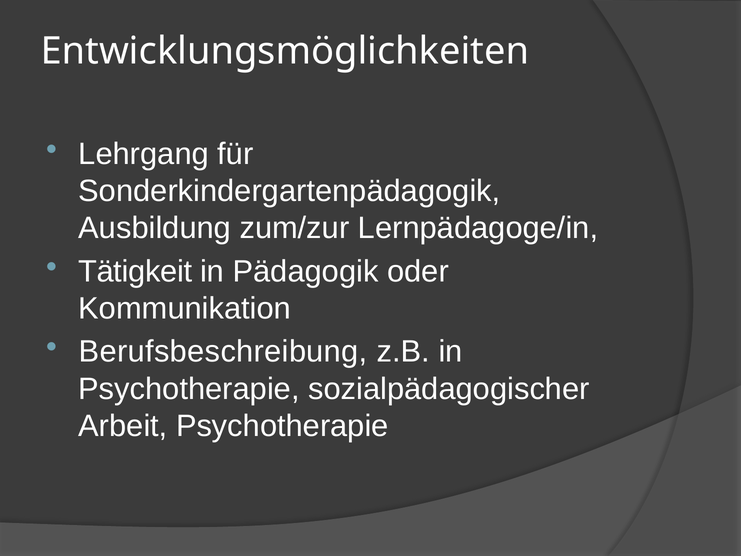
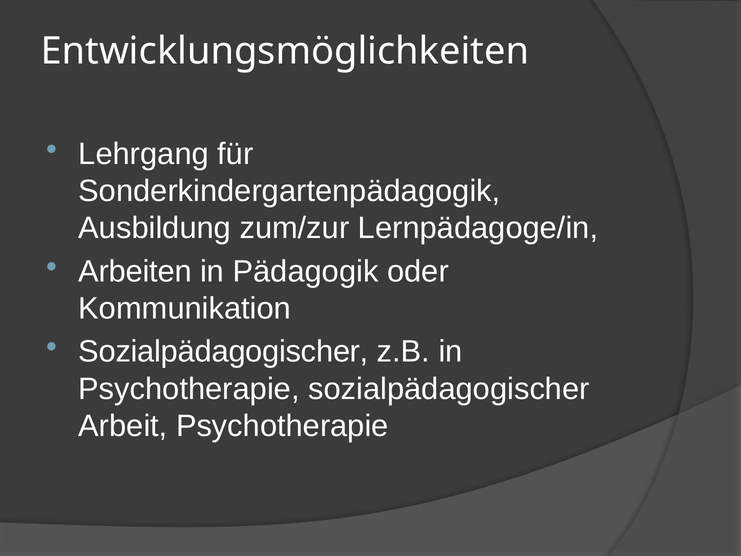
Tätigkeit: Tätigkeit -> Arbeiten (135, 271)
Berufsbeschreibung: Berufsbeschreibung -> Sozialpädagogischer (223, 352)
